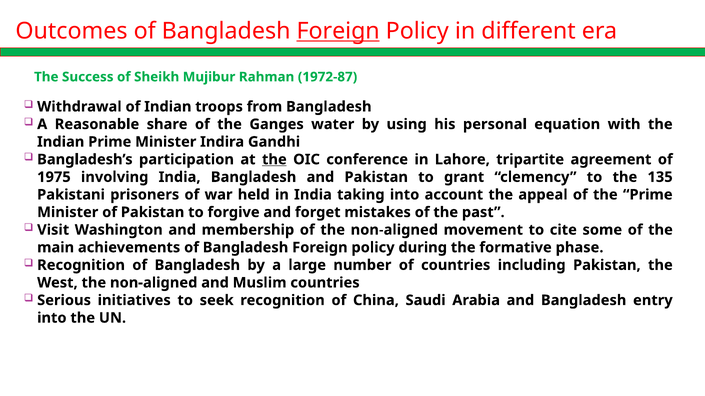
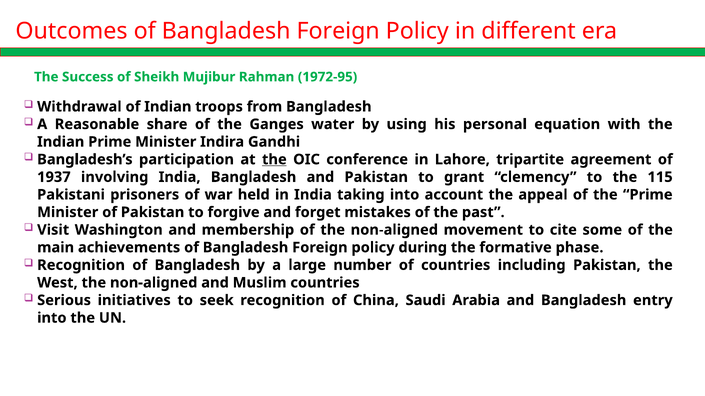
Foreign underline: present -> none (338, 31)
1972-87: 1972-87 -> 1972-95 (328, 77)
1975: 1975 -> 1937 (54, 177)
135: 135 -> 115 (660, 177)
